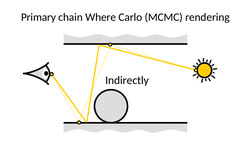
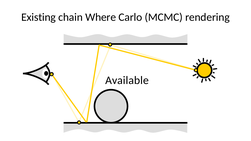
Primary: Primary -> Existing (39, 17)
Indirectly: Indirectly -> Available (127, 80)
